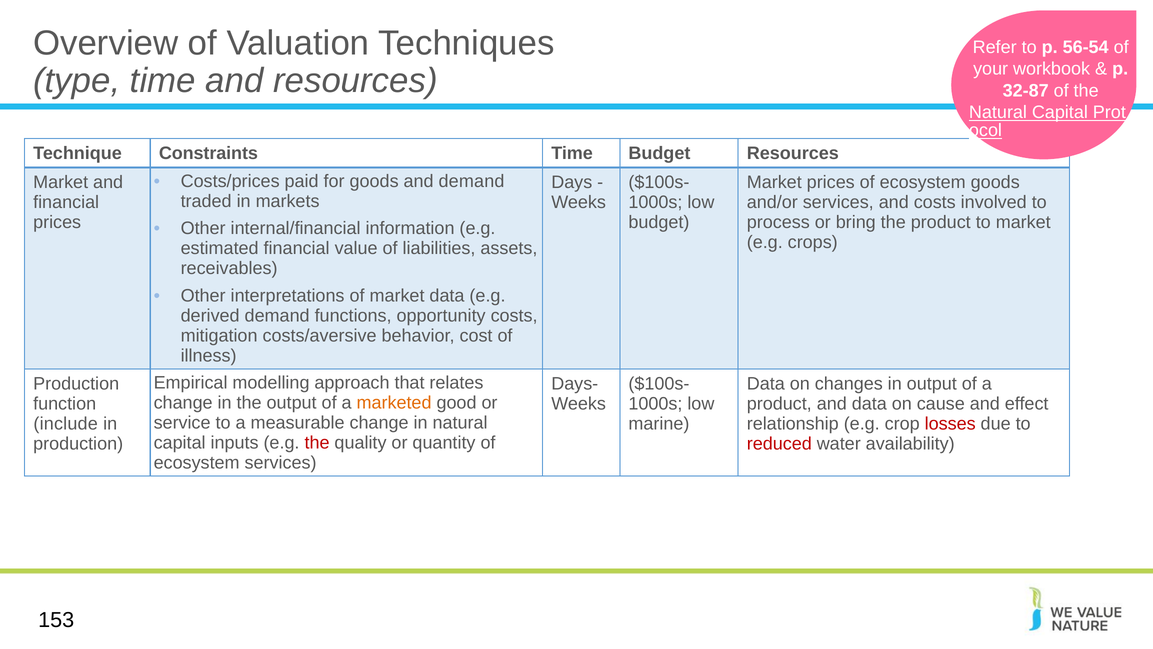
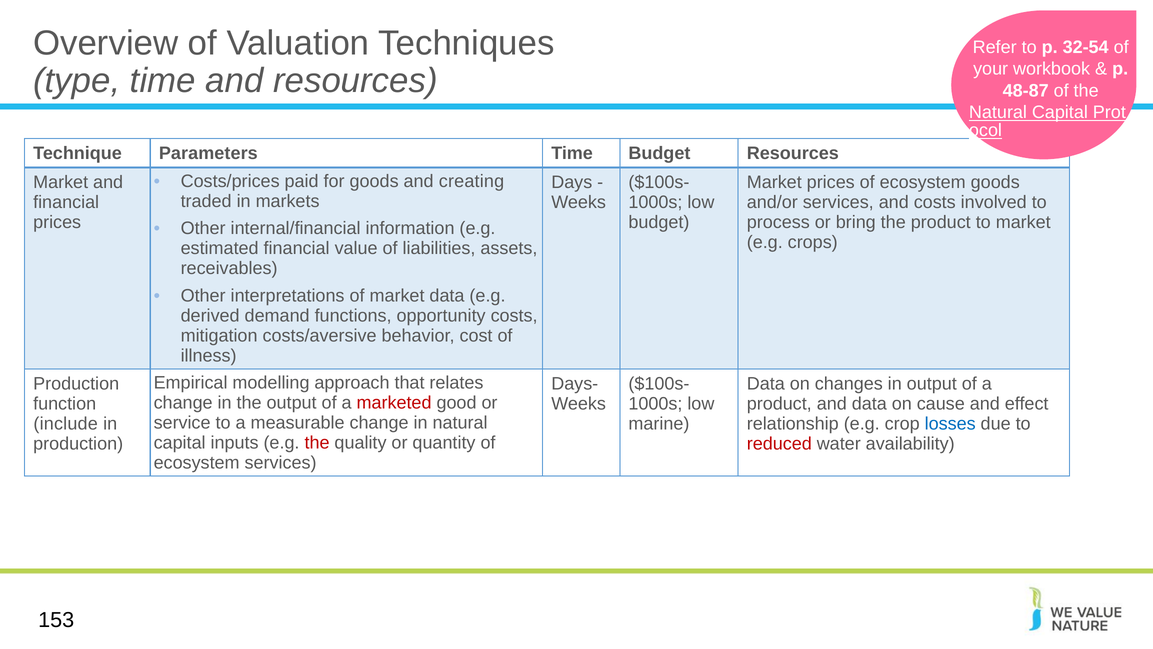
56-54: 56-54 -> 32-54 (1086, 47)
32-87: 32-87 -> 48-87 (1026, 91)
Constraints: Constraints -> Parameters (208, 153)
and demand: demand -> creating (471, 181)
marketed colour: orange -> red (394, 403)
losses colour: red -> blue (950, 423)
